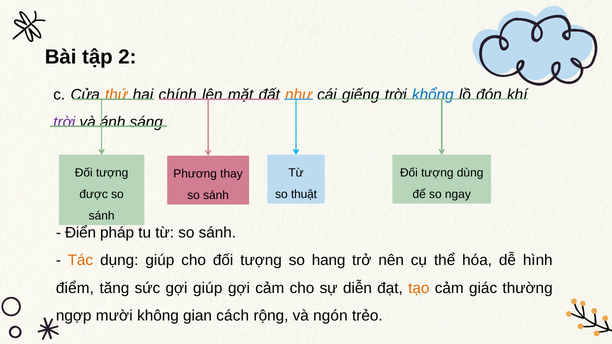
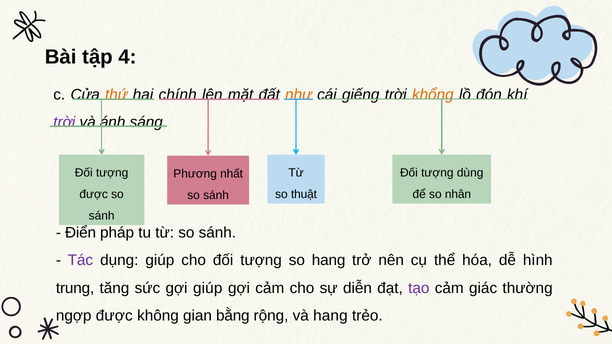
2: 2 -> 4 (127, 57)
khổng colour: blue -> orange (433, 95)
thay: thay -> nhất (232, 174)
ngay: ngay -> nhân (458, 194)
Tác colour: orange -> purple (80, 261)
điểm: điểm -> trung (75, 288)
tạo colour: orange -> purple (419, 288)
ngợp mười: mười -> được (114, 316)
cách: cách -> bằng (233, 316)
và ngón: ngón -> hang (330, 316)
